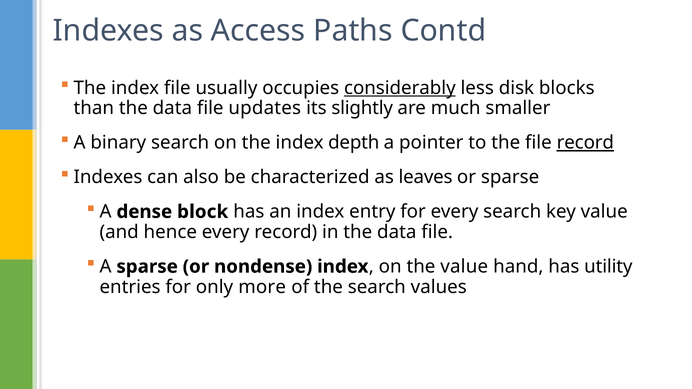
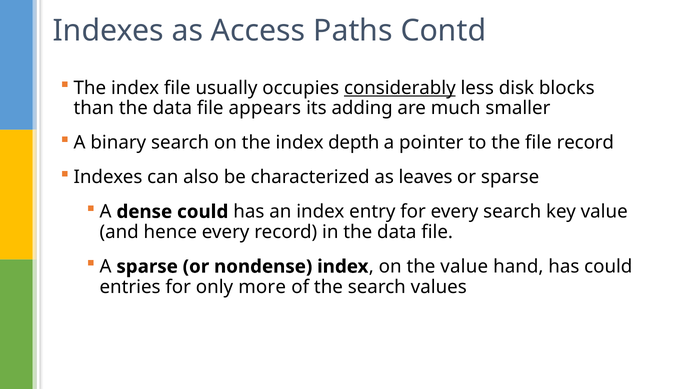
updates: updates -> appears (265, 108)
slightly: slightly -> adding (362, 108)
record underline: present -> none (585, 143)
dense block: block -> could (203, 212)
has utility: utility -> could (608, 267)
